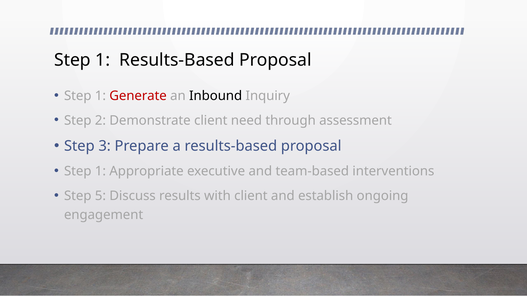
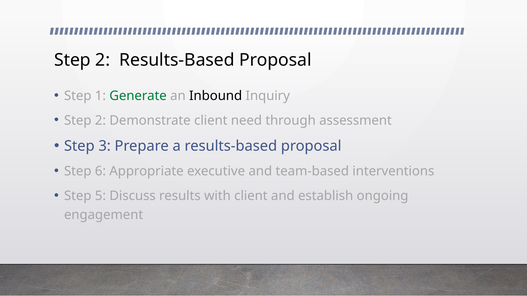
1: 1 -> 2 (103, 60)
Generate colour: red -> green (138, 96)
1: 1 -> 6 (100, 172)
